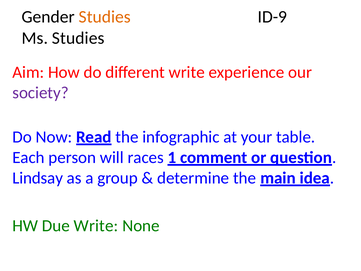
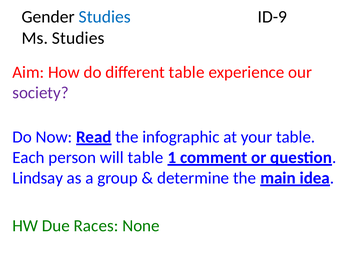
Studies colour: orange -> blue (105, 17)
different write: write -> table (187, 72)
will races: races -> table (146, 157)
Due Write: Write -> Races (96, 226)
